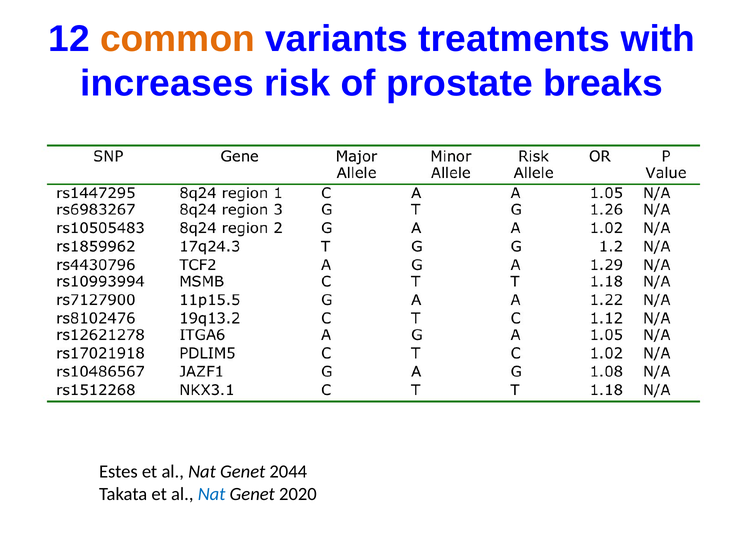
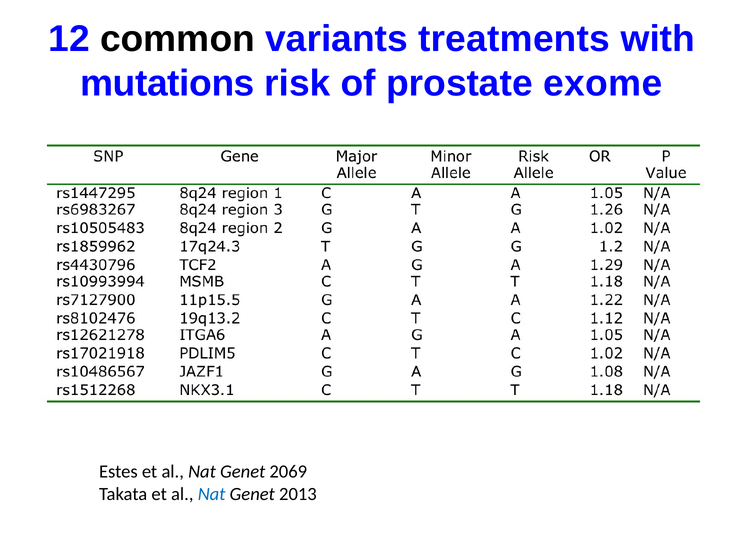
common colour: orange -> black (178, 39)
increases: increases -> mutations (167, 84)
breaks: breaks -> exome (603, 84)
2044: 2044 -> 2069 (288, 472)
2020: 2020 -> 2013 (298, 494)
